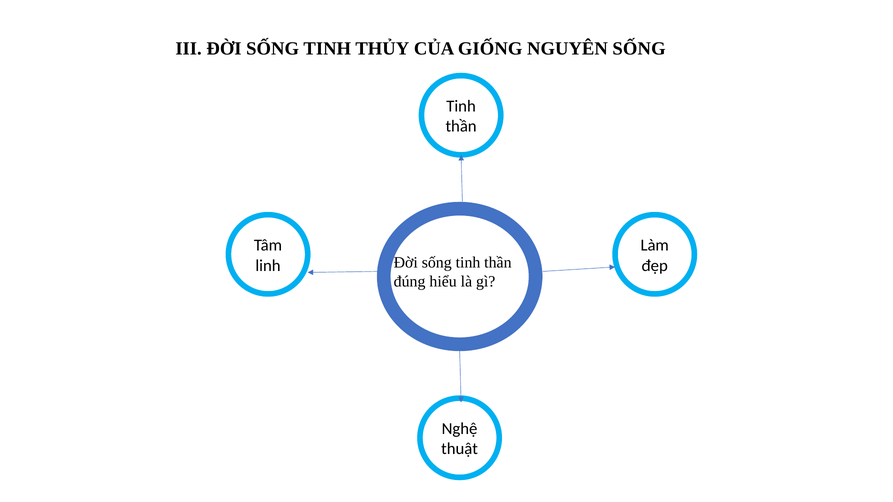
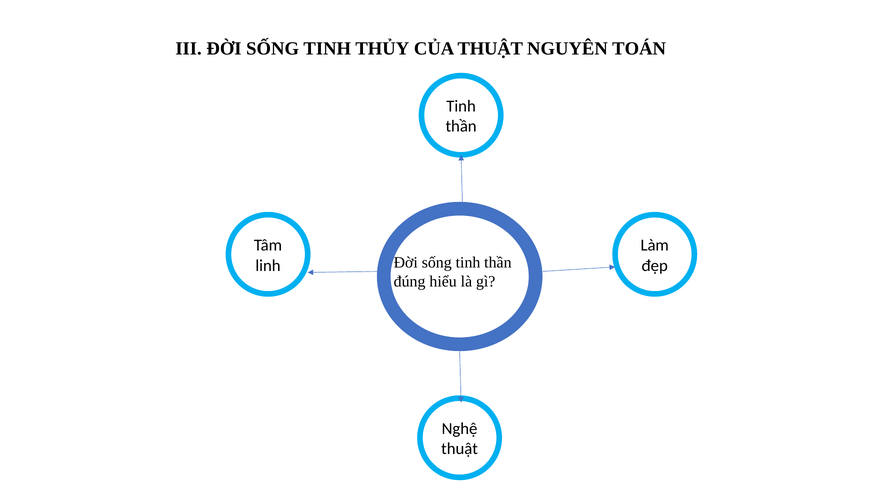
CỦA GIỐNG: GIỐNG -> THUẬT (490, 49)
NGUYÊN SỐNG: SỐNG -> TOÁN (639, 49)
